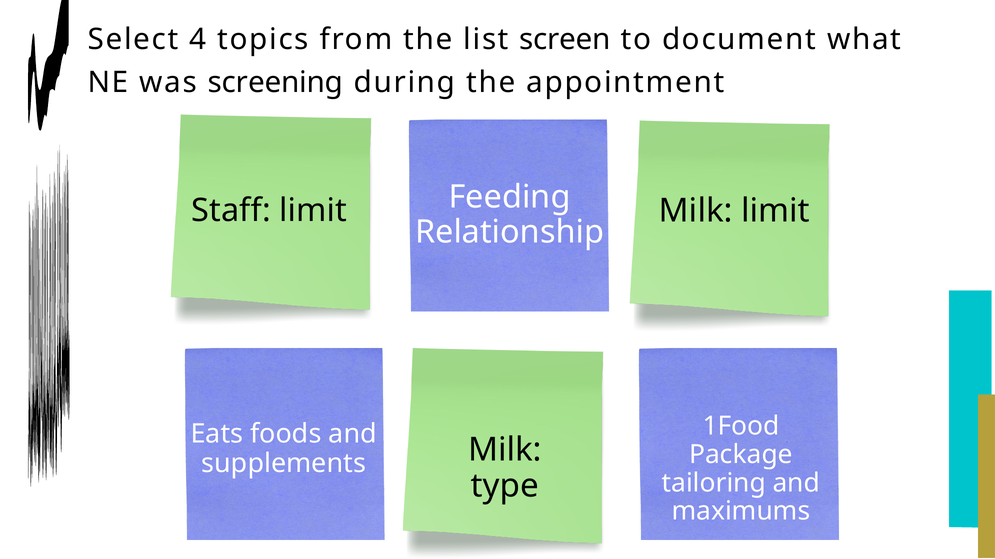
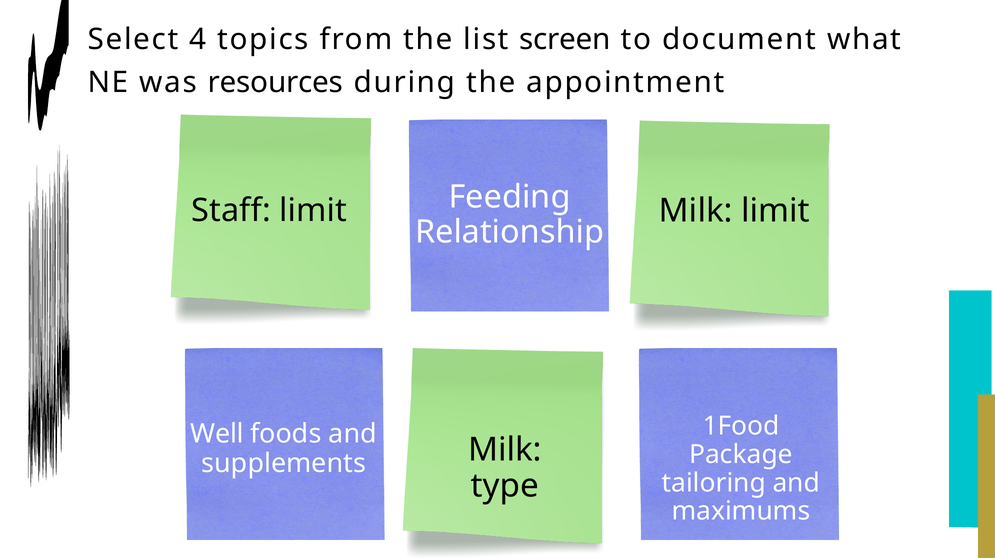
screening: screening -> resources (275, 82)
Eats: Eats -> Well (217, 435)
